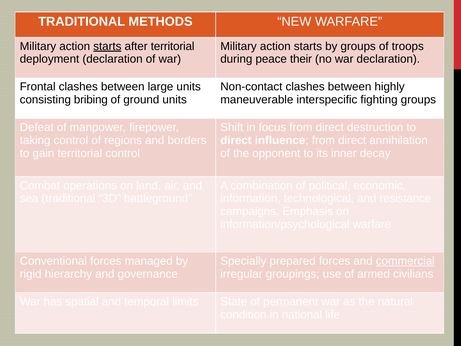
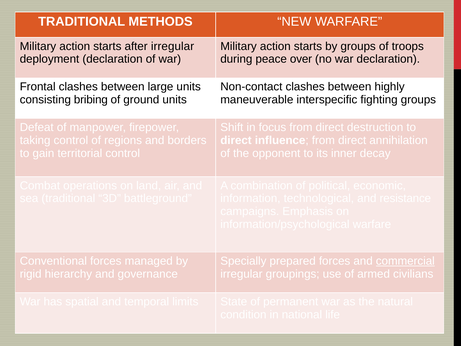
starts underline: present -> none (107, 46)
after territorial: territorial -> irregular (173, 46)
their: their -> over (301, 59)
